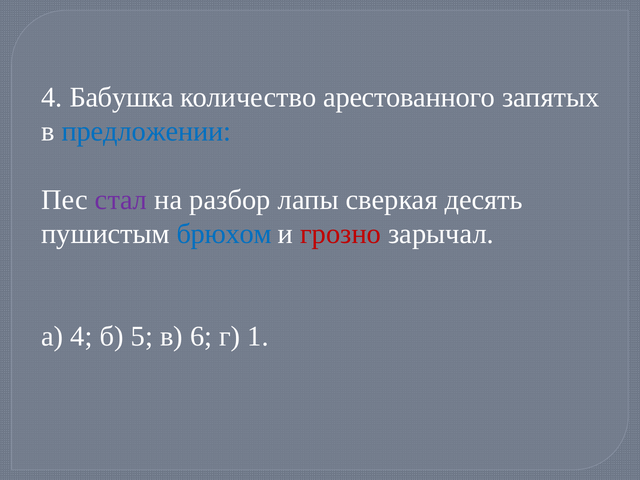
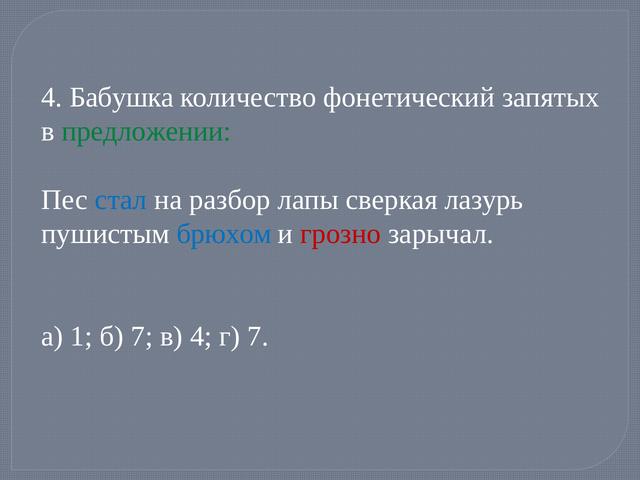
арестованного: арестованного -> фонетический (409, 97)
предложении colour: blue -> green (147, 131)
стал colour: purple -> blue (121, 200)
десять: десять -> лазурь (484, 200)
а 4: 4 -> 1 (82, 336)
б 5: 5 -> 7 (142, 336)
в 6: 6 -> 4 (201, 336)
г 1: 1 -> 7 (258, 336)
